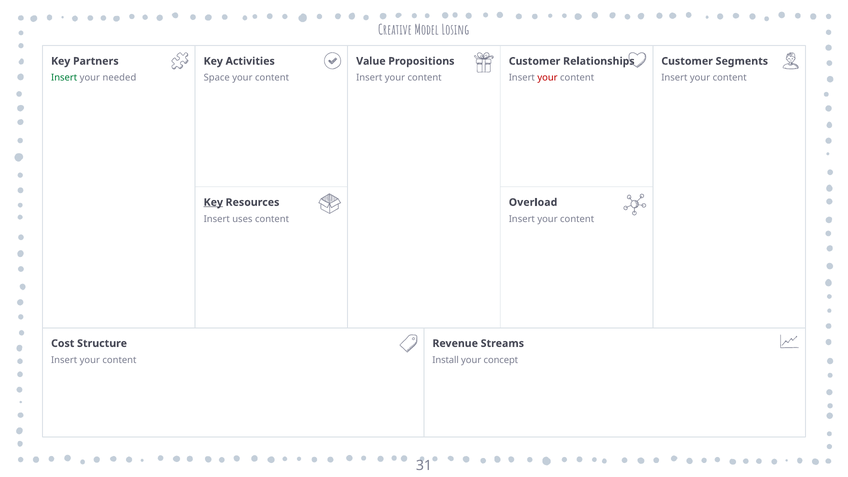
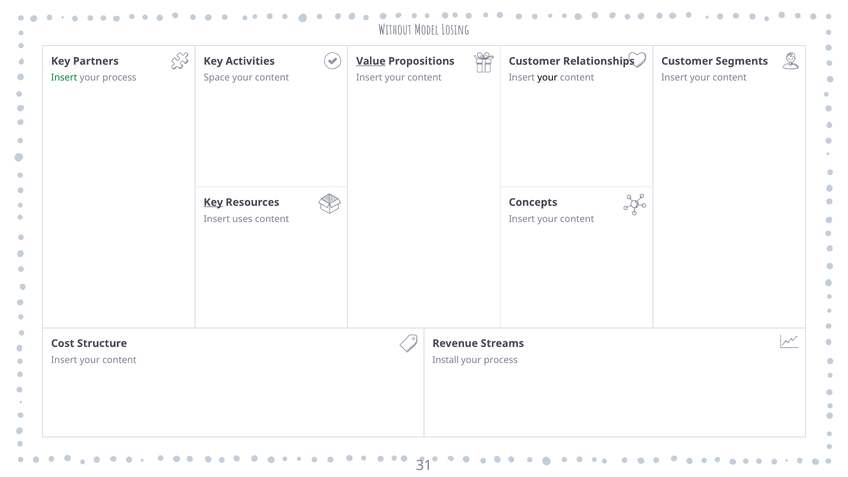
Creative: Creative -> Without (395, 30)
Value underline: none -> present (371, 61)
needed: needed -> process (119, 78)
your colour: red -> black (548, 78)
Overload: Overload -> Concepts (533, 202)
concept: concept -> process (501, 360)
